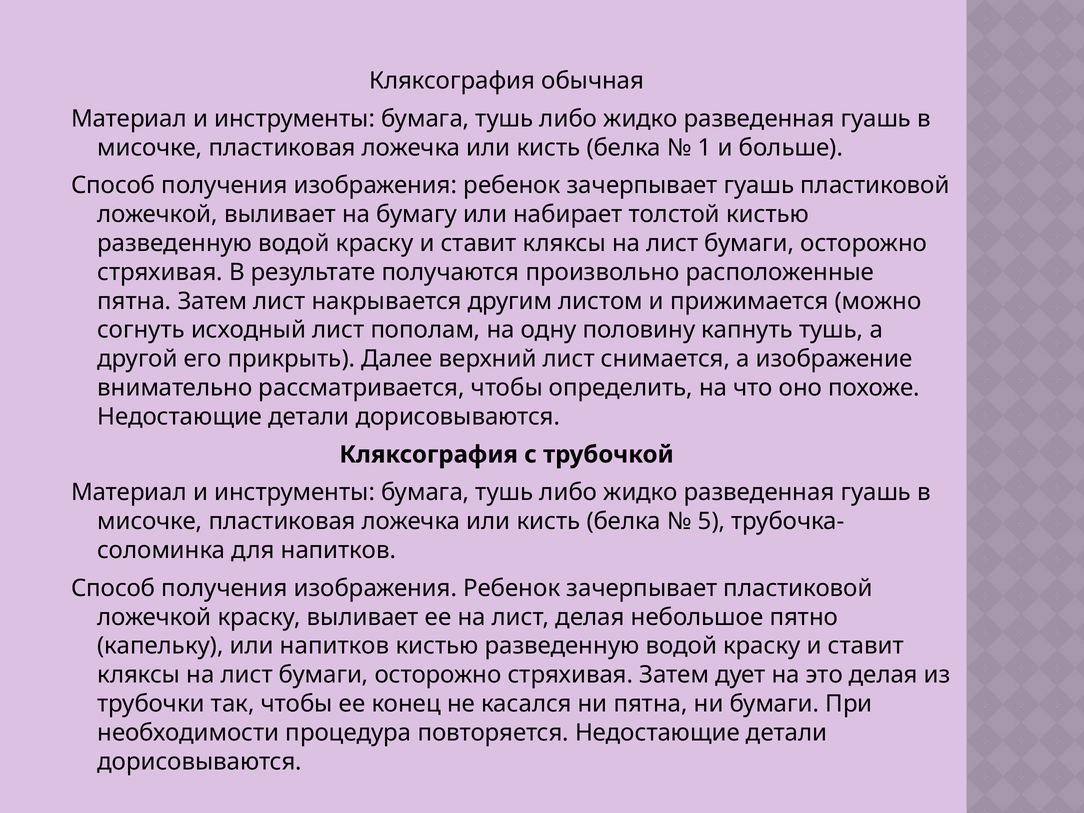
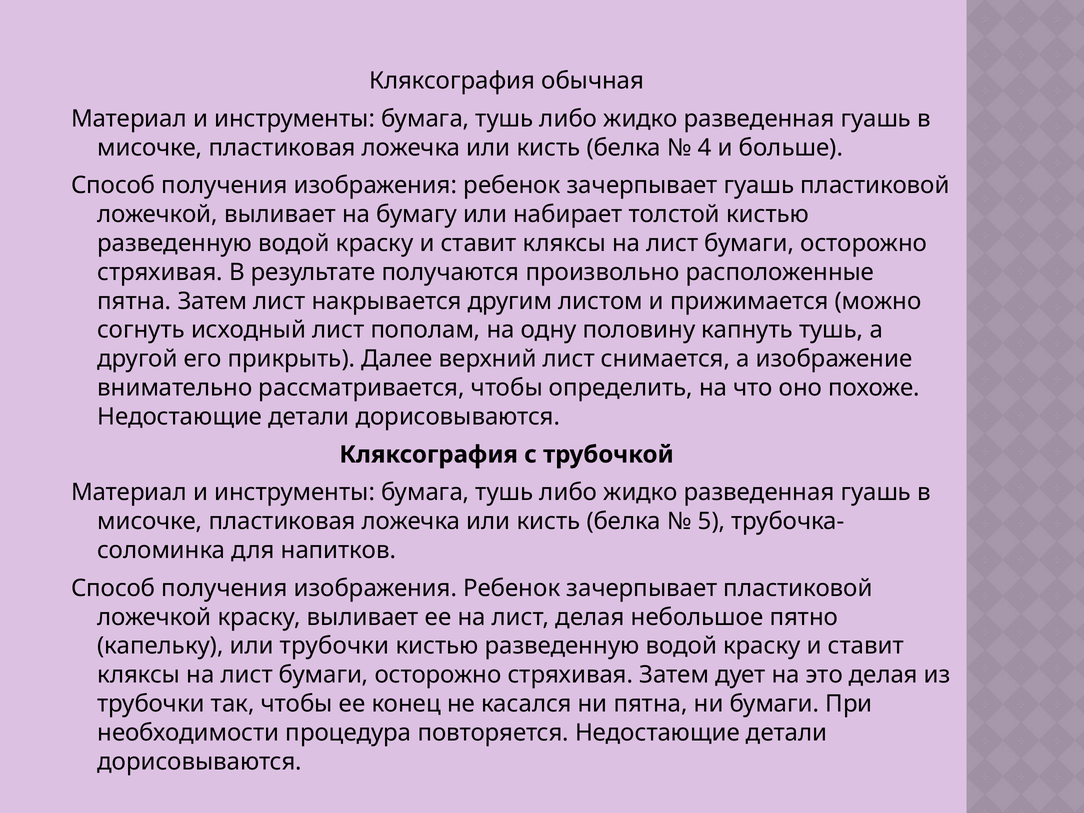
1: 1 -> 4 (705, 148)
или напитков: напитков -> трубочки (335, 646)
